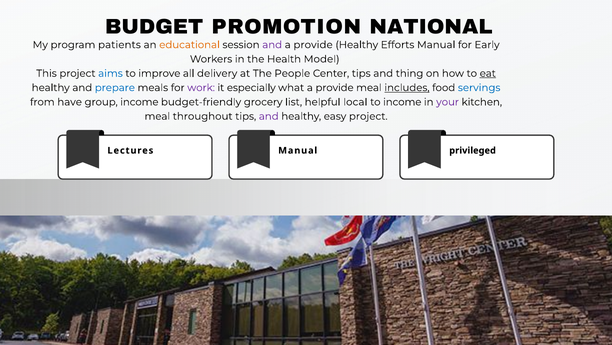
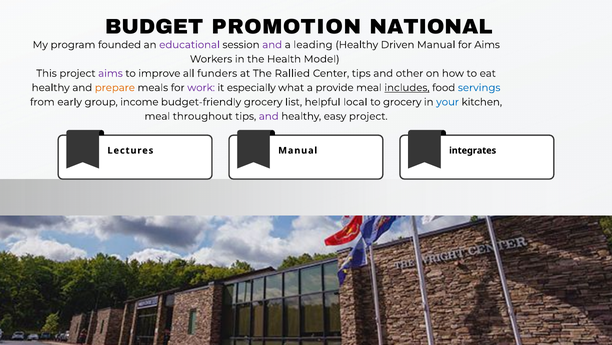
patients: patients -> founded (120, 45)
educational colour: orange -> purple (190, 45)
provide: provide -> leading (313, 45)
Efforts: Efforts -> Driven (398, 45)
for Early: Early -> Aims (487, 45)
aims colour: blue -> purple (110, 73)
delivery: delivery -> funders (217, 73)
People: People -> Rallied (292, 73)
thing: thing -> other (410, 73)
eat underline: present -> none (488, 73)
prepare colour: blue -> orange (115, 88)
have: have -> early (70, 102)
to income: income -> grocery (402, 102)
your colour: purple -> blue (448, 102)
privileged: privileged -> integrates (473, 150)
